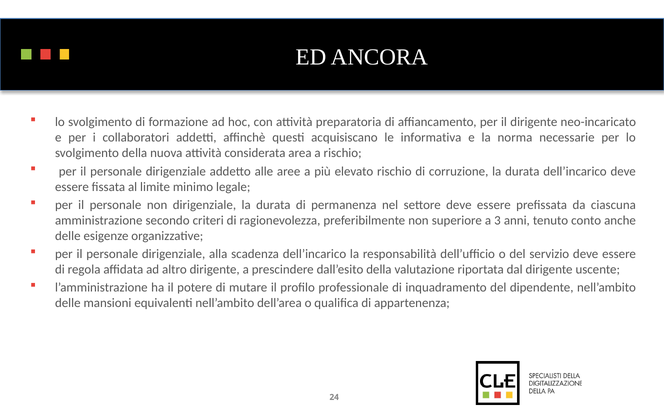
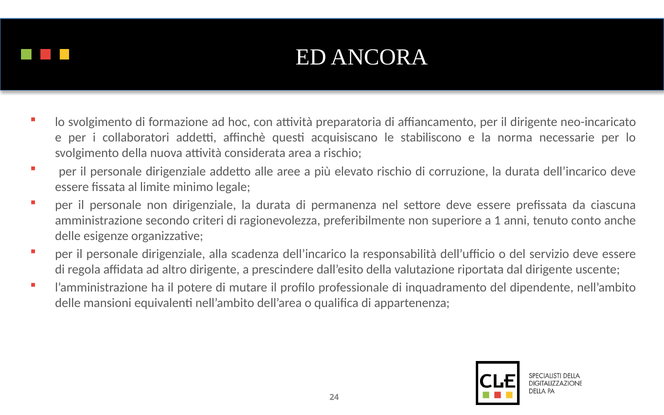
informativa: informativa -> stabiliscono (431, 138)
3: 3 -> 1 (498, 220)
